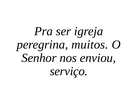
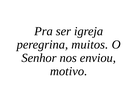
serviço: serviço -> motivo (69, 71)
